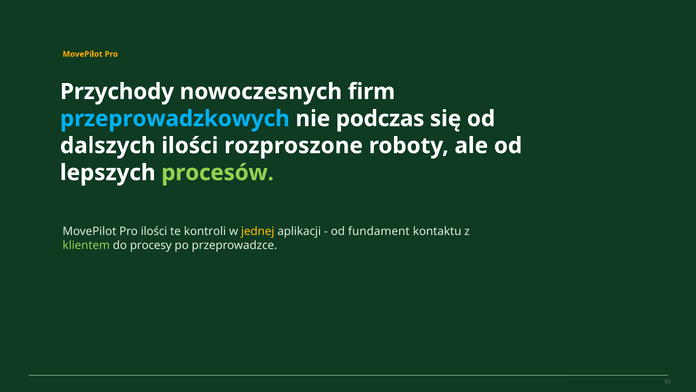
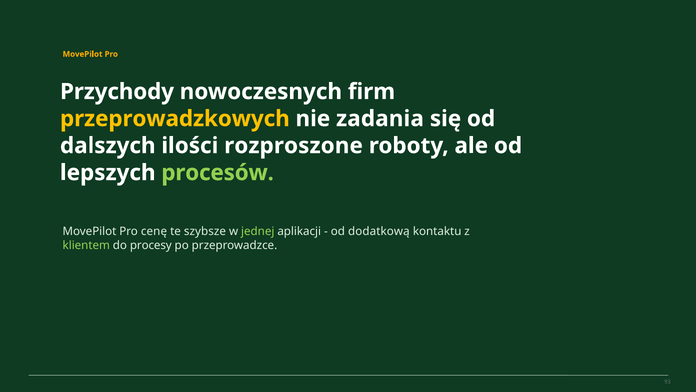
przeprowadzkowych colour: light blue -> yellow (175, 119)
podczas: podczas -> zadania (380, 119)
Pro ilości: ilości -> cenę (154, 231)
kontroli: kontroli -> szybsze (205, 231)
jednej colour: yellow -> light green (258, 231)
fundament: fundament -> dodatkową (379, 231)
